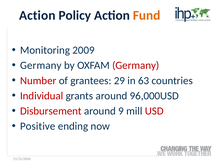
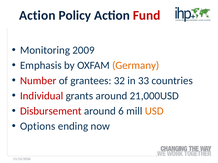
Fund colour: orange -> red (147, 15)
Germany: Germany -> Emphasis (41, 66)
Germany colour: red -> orange (136, 66)
29: 29 -> 32 (119, 81)
63: 63 -> 33 (144, 81)
96,000USD: 96,000USD -> 21,000USD (154, 96)
9: 9 -> 6 (121, 111)
USD colour: red -> orange (154, 111)
Positive: Positive -> Options (38, 127)
